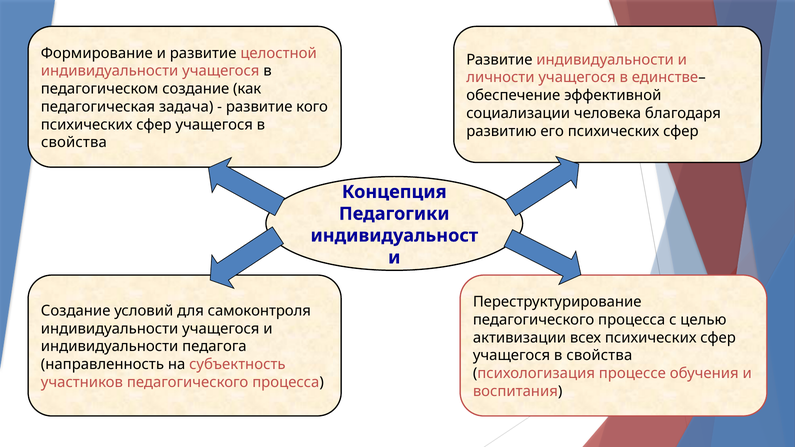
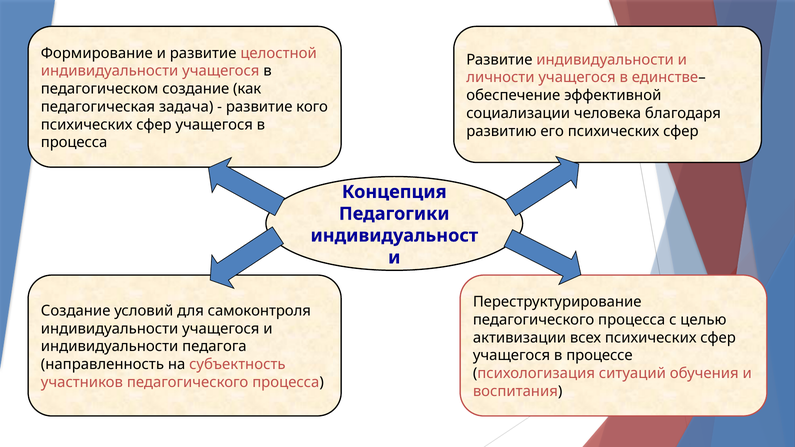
свойства: свойства -> процесса (74, 143)
свойства: свойства -> процессе (599, 356)
процессе: процессе -> ситуаций (632, 374)
